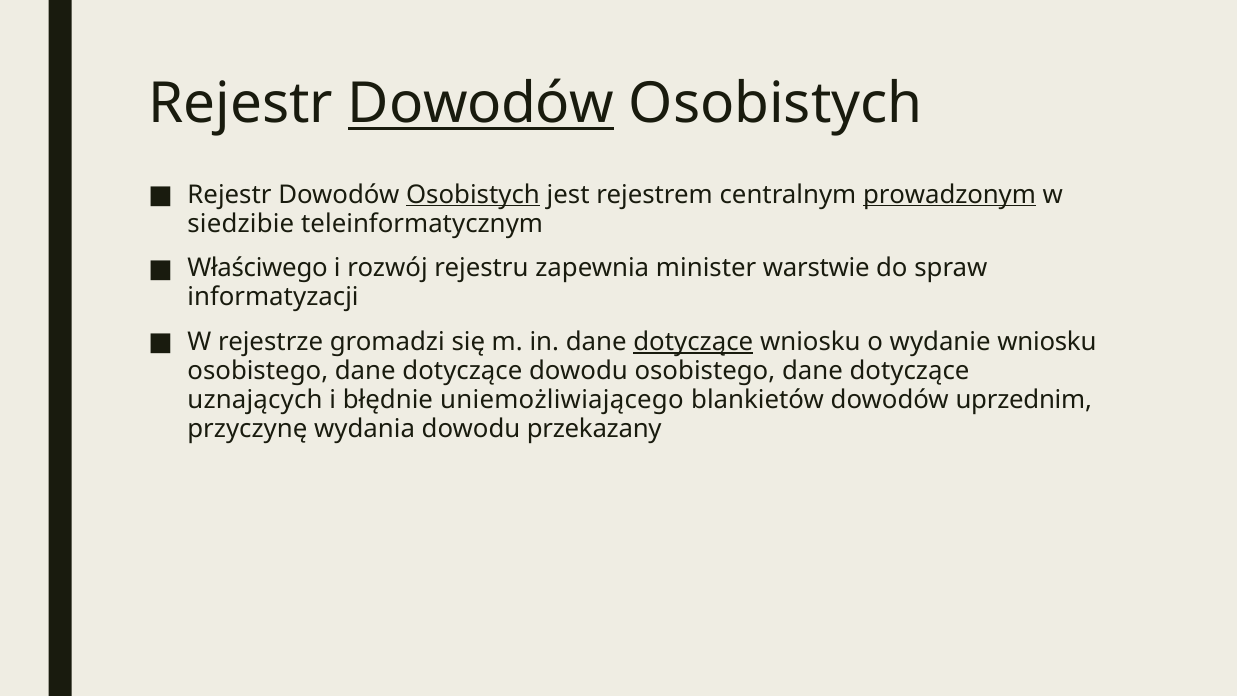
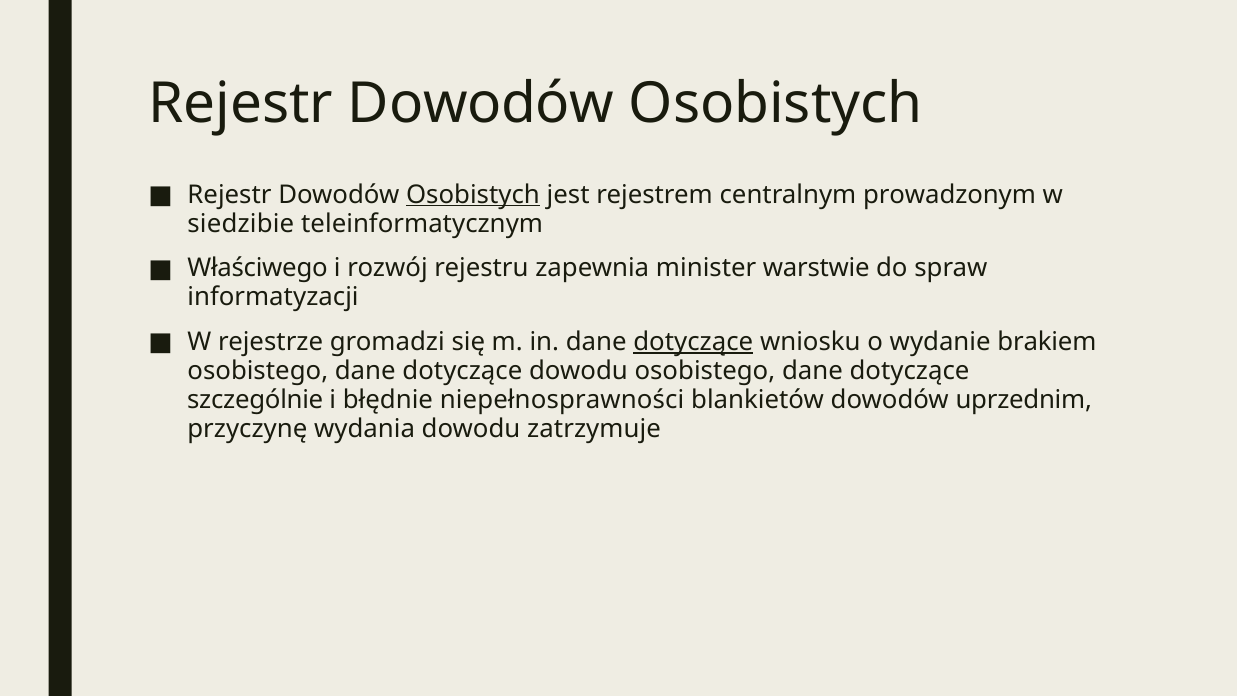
Dowodów underline: present -> none (481, 104)
prowadzonym underline: present -> none (950, 194)
wydanie wniosku: wniosku -> brakiem (1047, 342)
uznających: uznających -> szczególnie (255, 400)
uniemożliwiającego: uniemożliwiającego -> niepełnosprawności (562, 400)
przekazany: przekazany -> zatrzymuje (594, 429)
